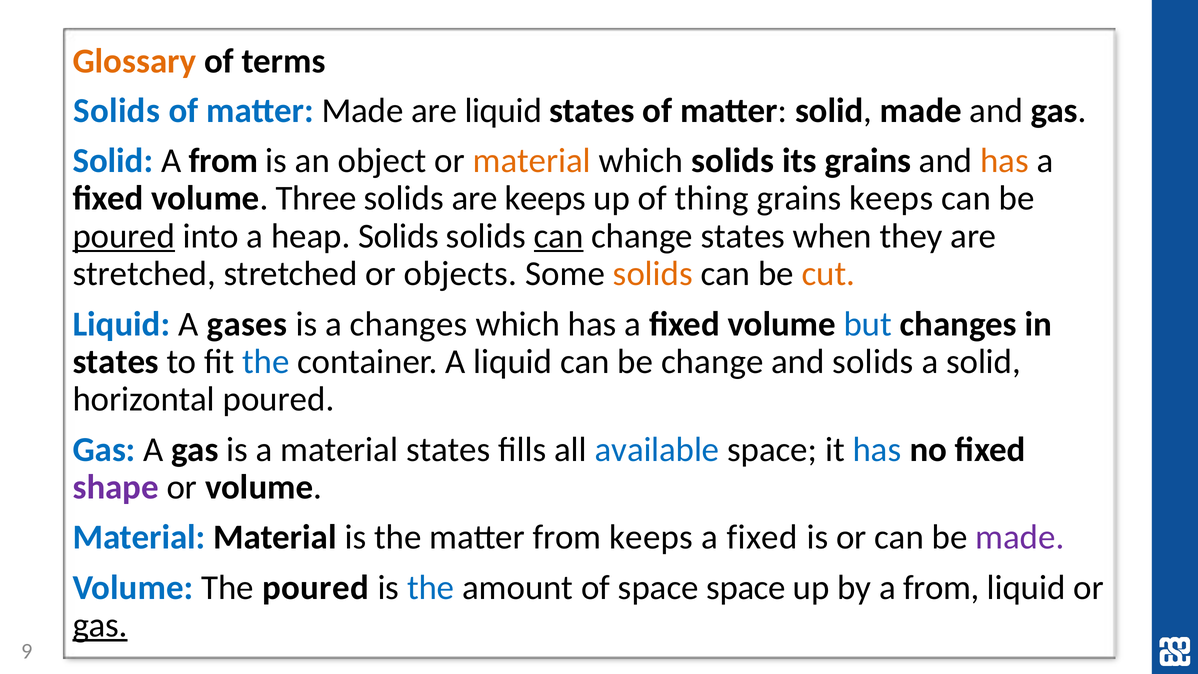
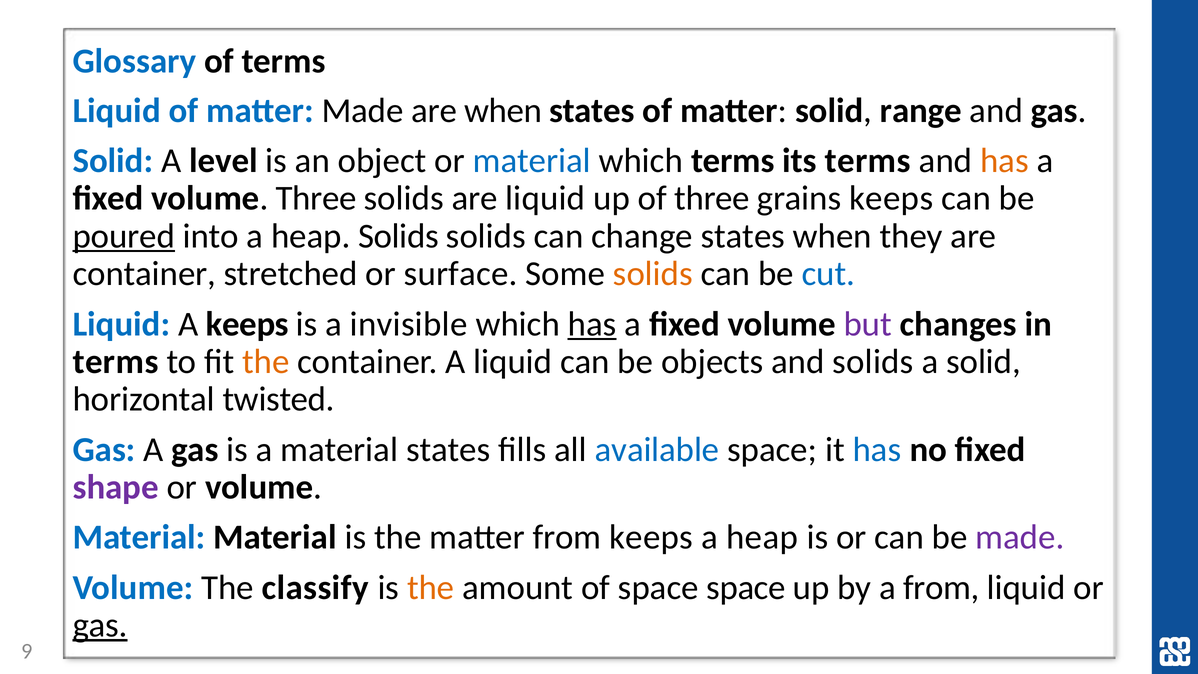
Glossary colour: orange -> blue (134, 61)
Solids: Solids -> Liquid (117, 111)
are liquid: liquid -> when (503, 111)
solid made: made -> range (921, 111)
Solid A from: from -> level (223, 161)
material colour: orange -> blue (532, 161)
which solids: solids -> terms (733, 161)
its grains: grains -> terms (868, 161)
are keeps: keeps -> liquid (545, 198)
of thing: thing -> three (712, 198)
can underline: present -> none (559, 236)
stretched: stretched -> container (144, 274)
objects: objects -> surface (461, 274)
cut colour: orange -> blue (828, 274)
A gases: gases -> keeps (247, 324)
a changes: changes -> invisible (409, 324)
has underline: none -> present (592, 324)
but colour: blue -> purple (868, 324)
states: states -> terms (116, 362)
the colour: blue -> orange (266, 362)
be change: change -> objects (712, 362)
horizontal poured: poured -> twisted (279, 399)
fixed: fixed -> heap (762, 537)
The poured: poured -> classify (315, 587)
the colour: blue -> orange (431, 587)
